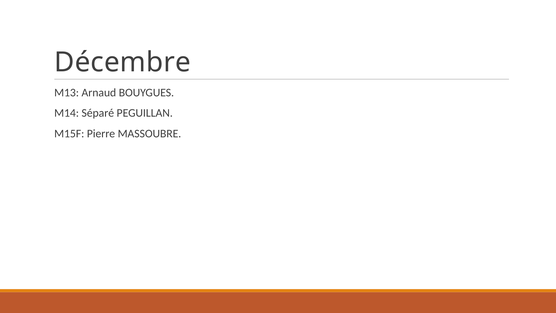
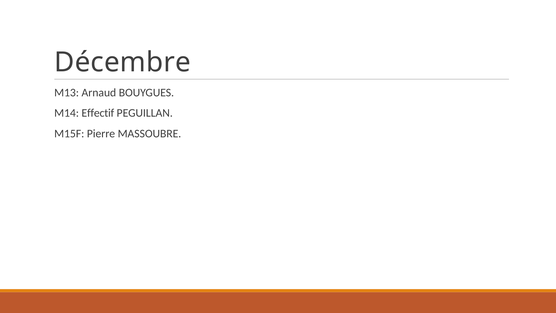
Séparé: Séparé -> Effectif (98, 113)
